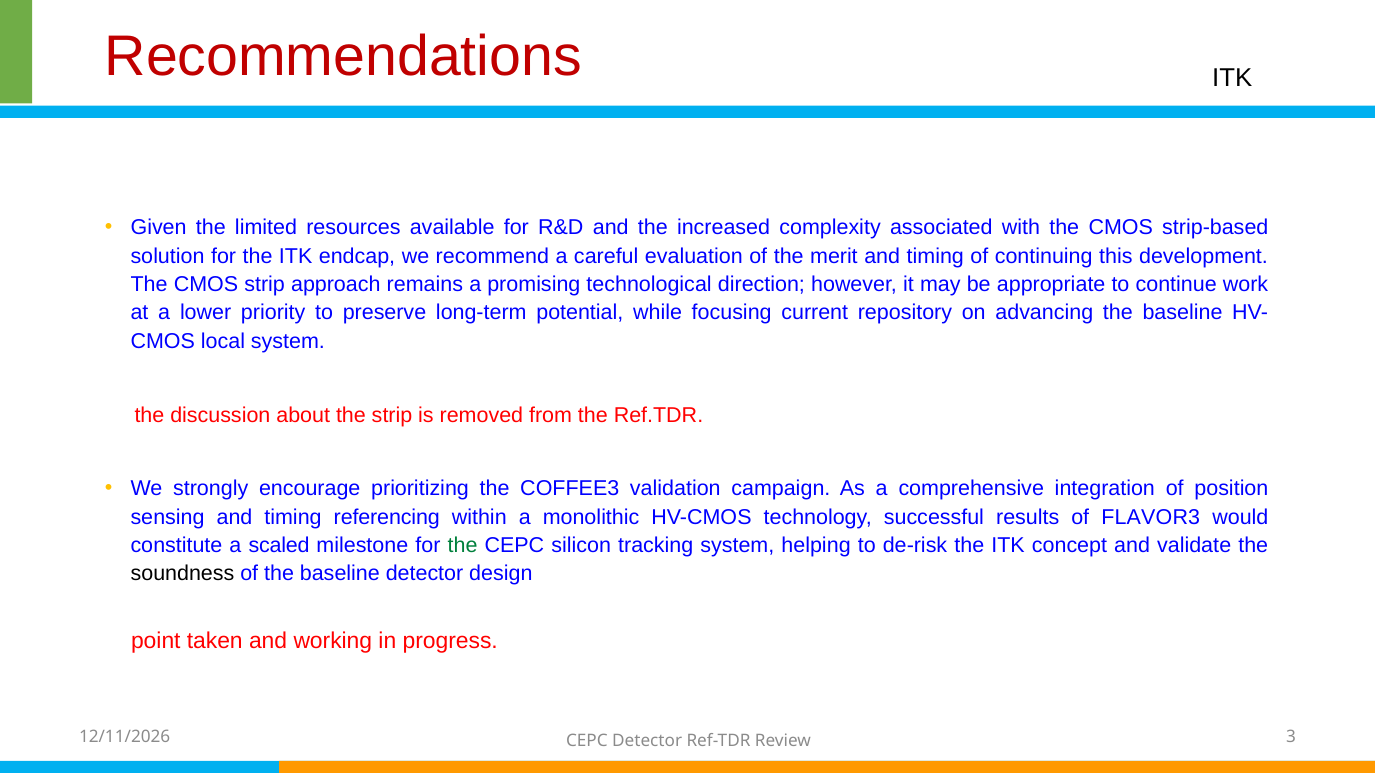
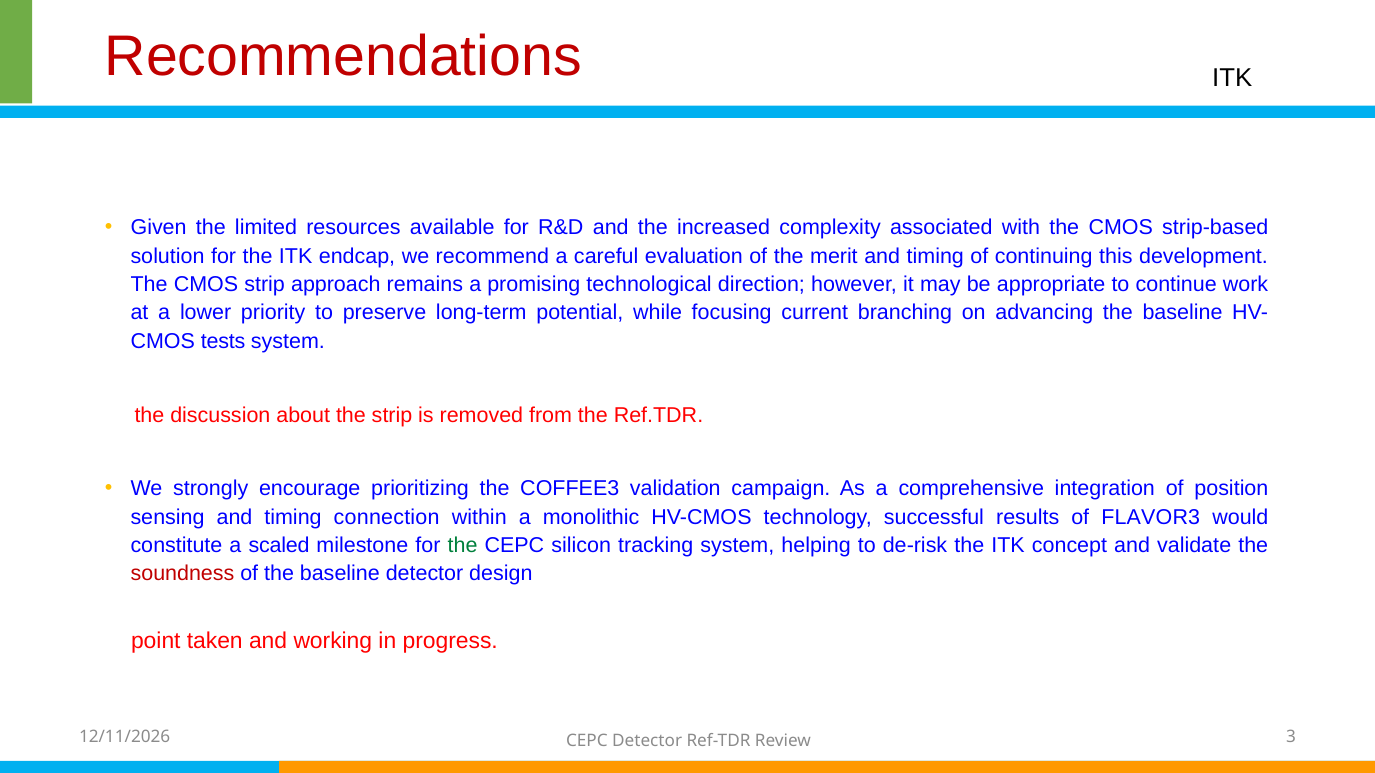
repository: repository -> branching (905, 313)
local: local -> tests (223, 341)
referencing: referencing -> connection (387, 517)
soundness colour: black -> red (182, 574)
